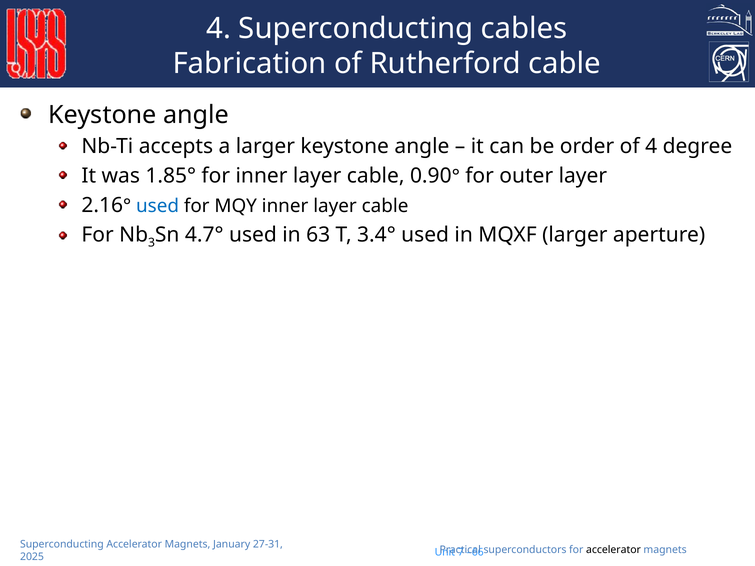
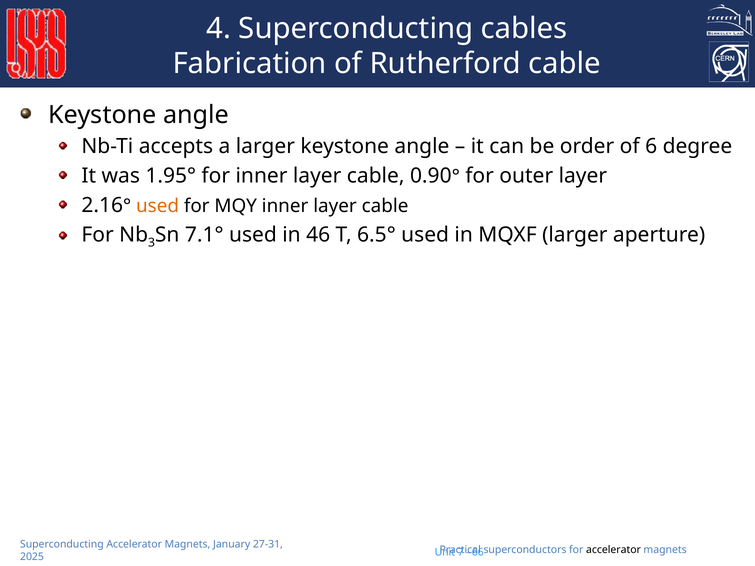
of 4: 4 -> 6 (651, 147)
1.85°: 1.85° -> 1.95° (171, 176)
used colour: blue -> orange (158, 206)
4.7°: 4.7° -> 7.1° (204, 235)
63: 63 -> 46 (318, 235)
3.4°: 3.4° -> 6.5° (376, 235)
